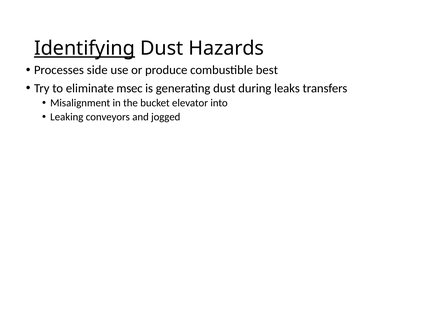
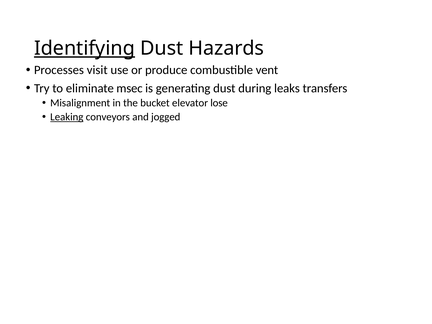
side: side -> visit (97, 70)
best: best -> vent (267, 70)
into: into -> lose (219, 103)
Leaking underline: none -> present (67, 117)
